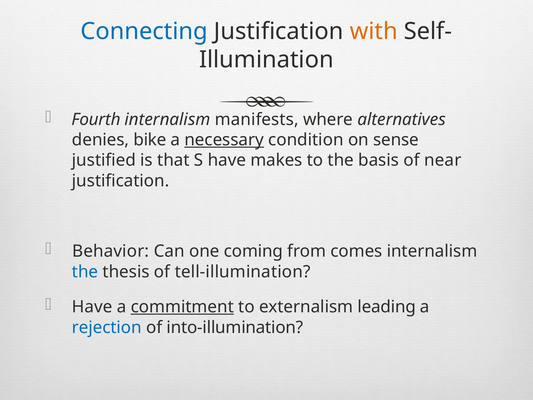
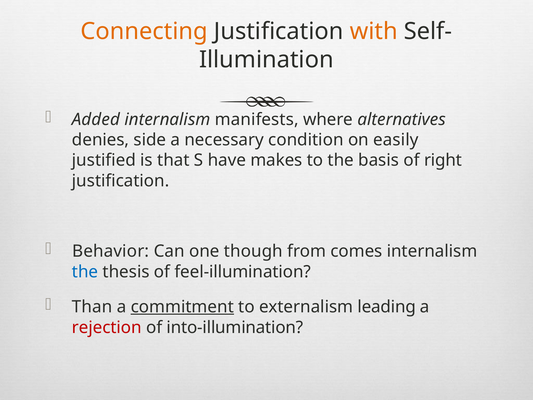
Connecting colour: blue -> orange (144, 31)
Fourth: Fourth -> Added (96, 119)
bike: bike -> side (150, 140)
necessary underline: present -> none (224, 140)
sense: sense -> easily (396, 140)
near: near -> right (443, 160)
coming: coming -> though (253, 251)
tell-illumination: tell-illumination -> feel-illumination (243, 272)
Have: Have -> Than (92, 307)
rejection colour: blue -> red (107, 327)
